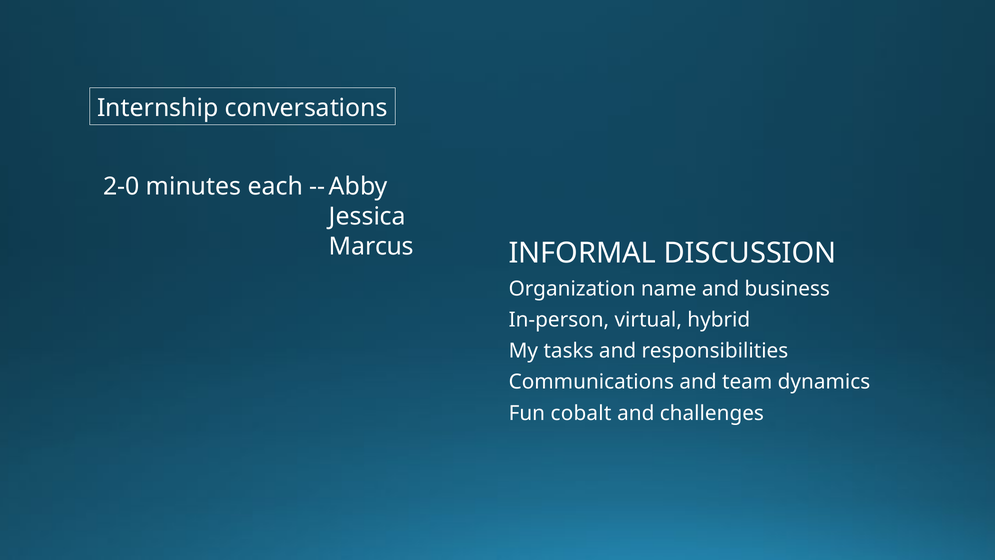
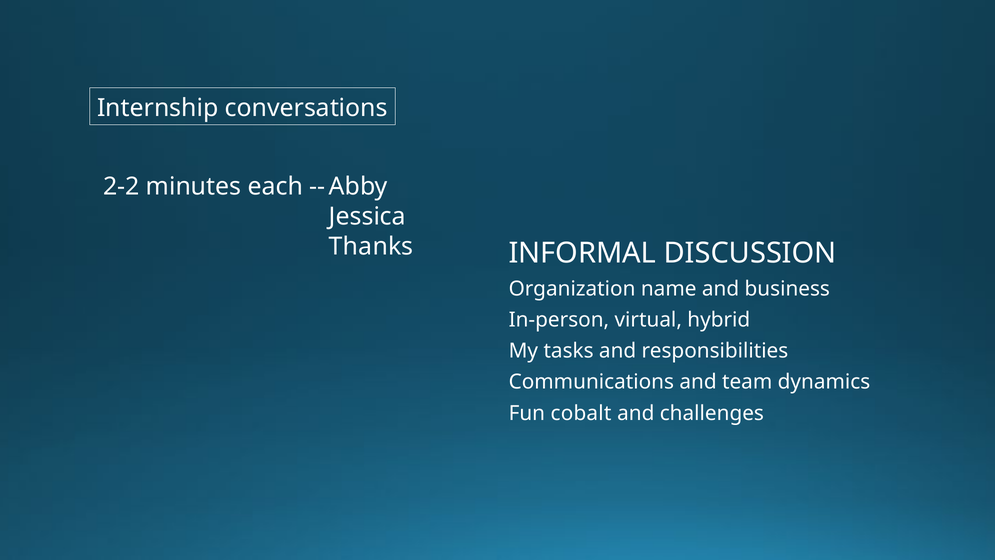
2-0: 2-0 -> 2-2 (121, 187)
Marcus: Marcus -> Thanks (371, 246)
